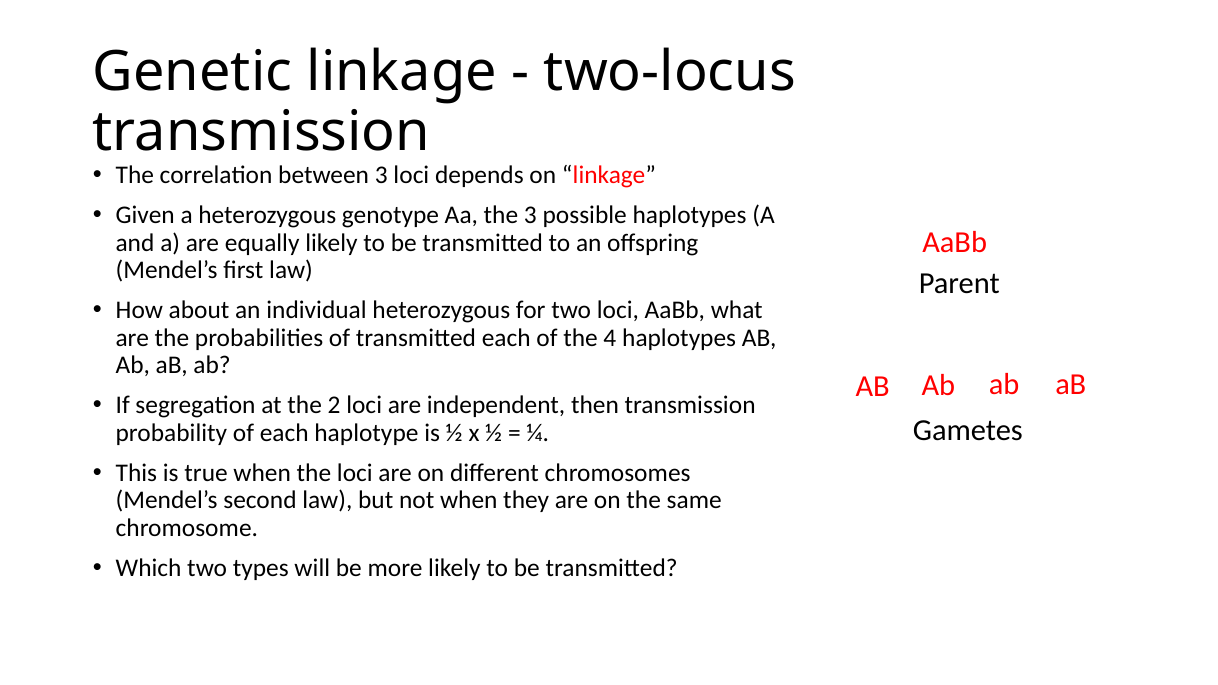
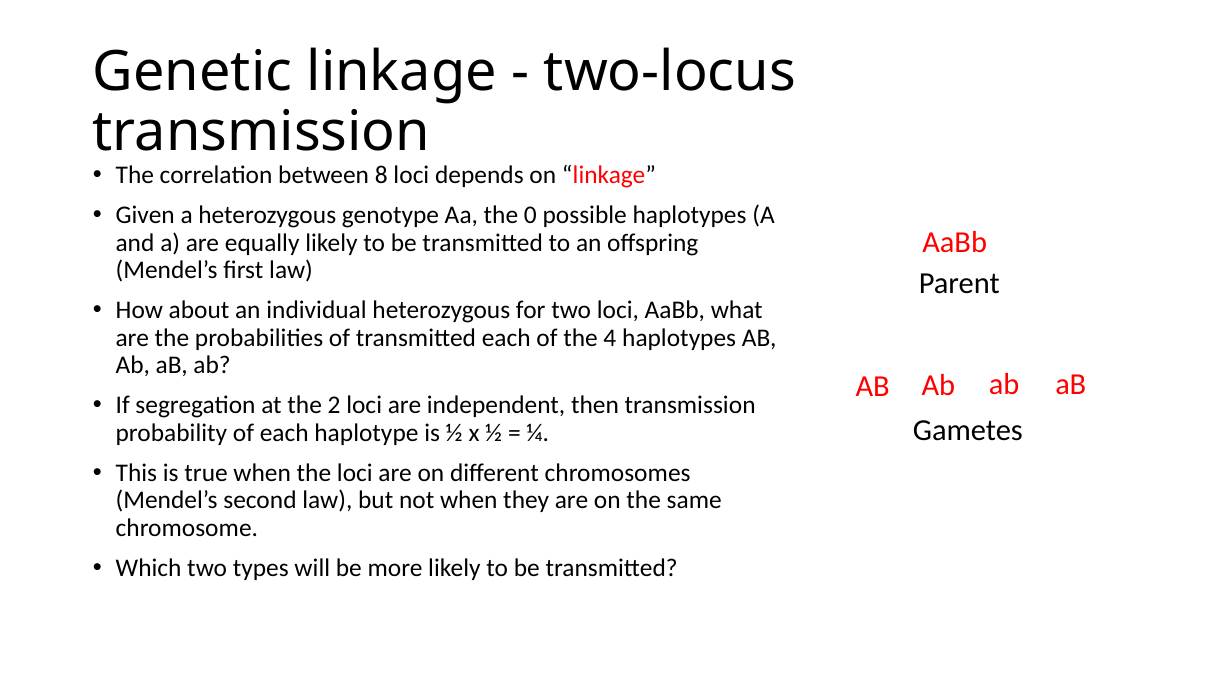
between 3: 3 -> 8 (381, 175)
the 3: 3 -> 0 (530, 216)
